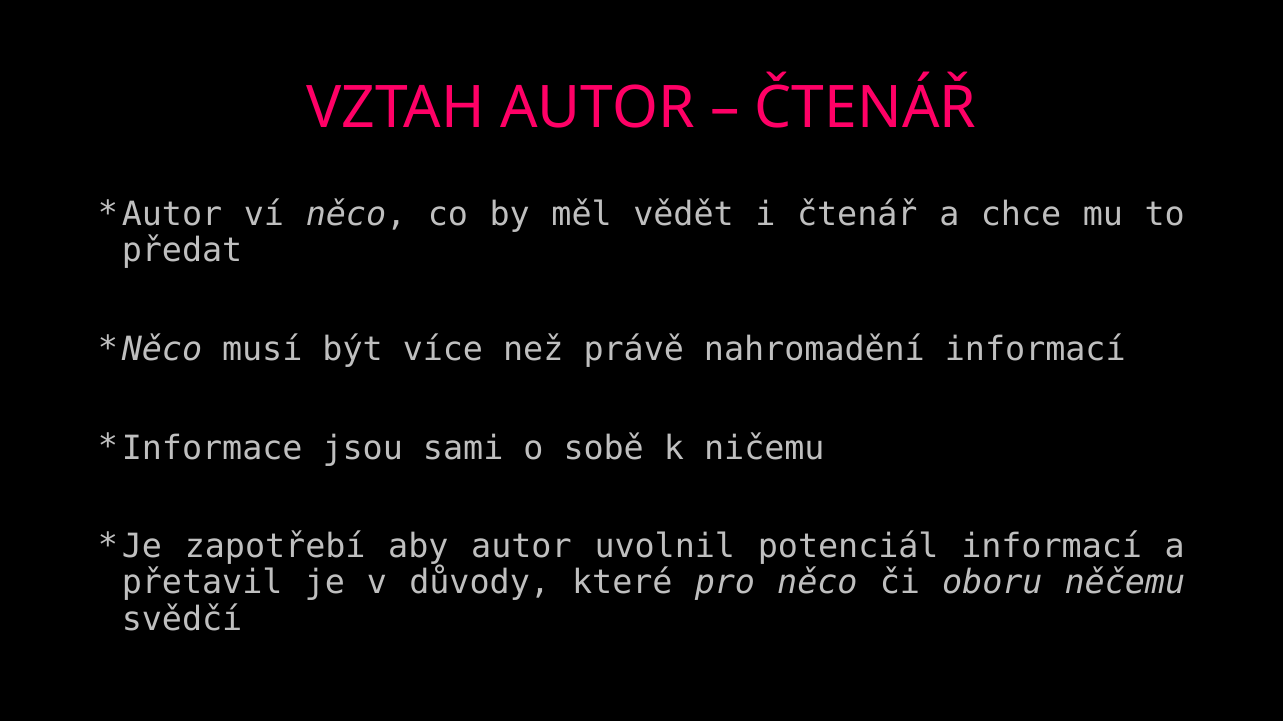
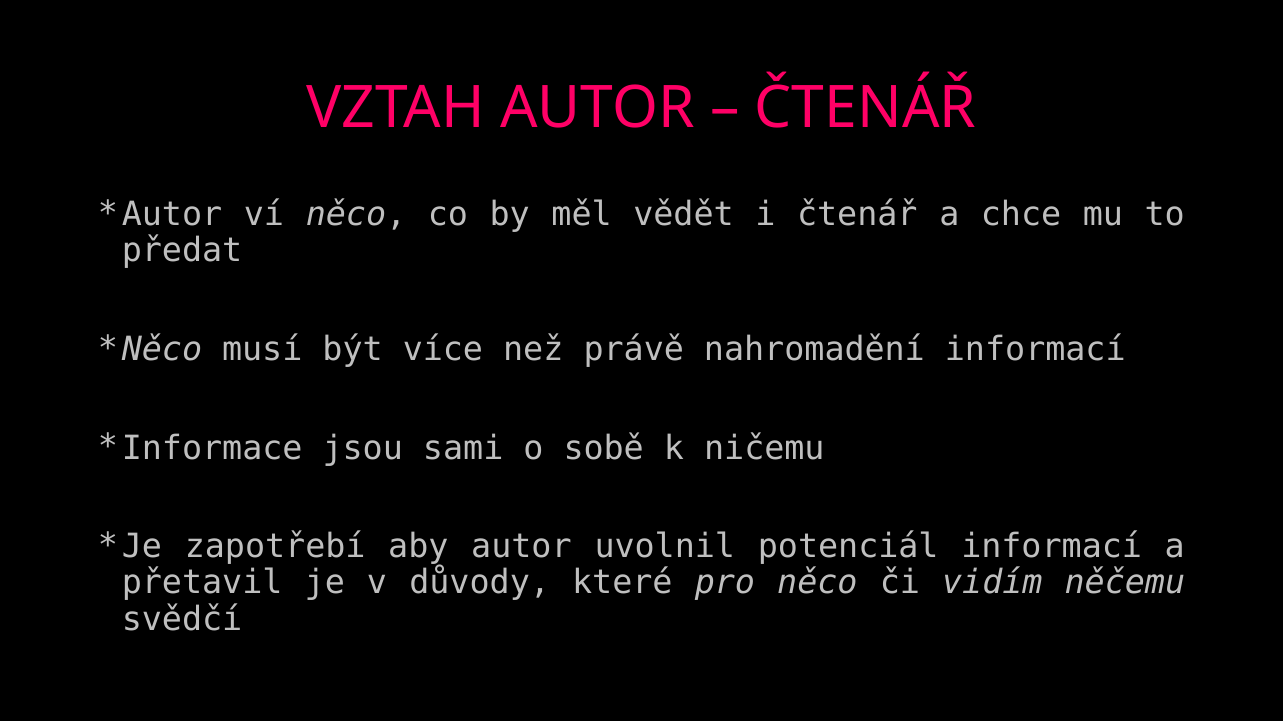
oboru: oboru -> vidím (992, 584)
